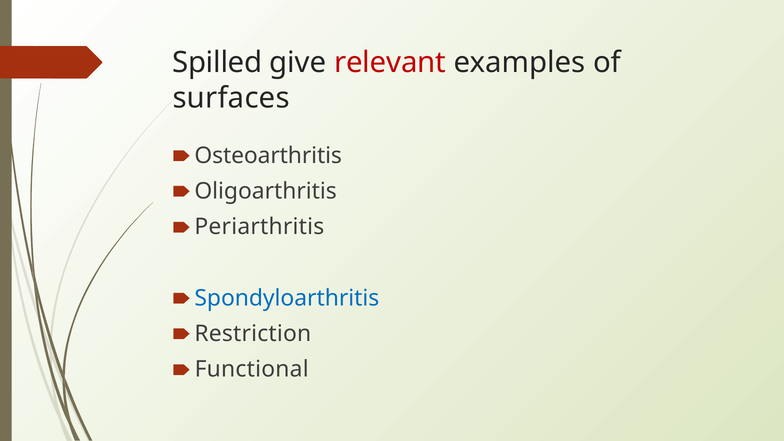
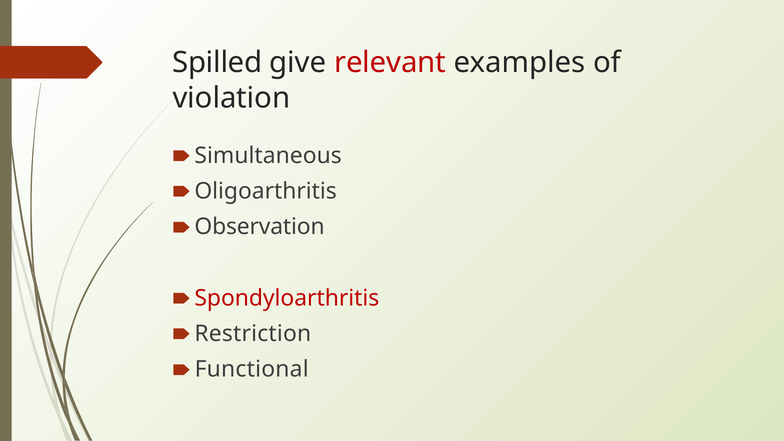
surfaces: surfaces -> violation (231, 98)
Osteoarthritis: Osteoarthritis -> Simultaneous (268, 155)
Periarthritis: Periarthritis -> Observation (260, 227)
Spondyloarthritis colour: blue -> red (287, 298)
